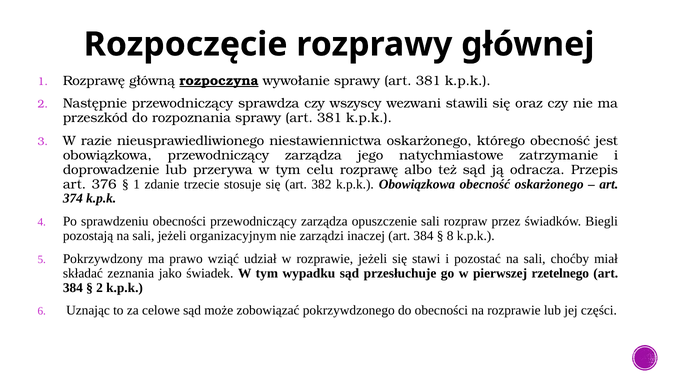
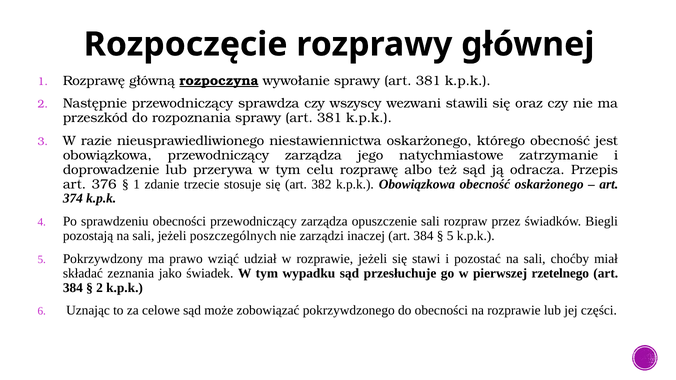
organizacyjnym: organizacyjnym -> poszczególnych (233, 236)
8: 8 -> 5 (450, 236)
